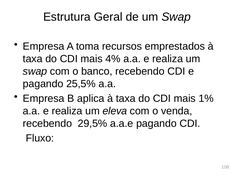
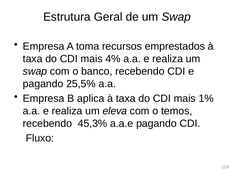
venda: venda -> temos (177, 111)
29,5%: 29,5% -> 45,3% (92, 123)
